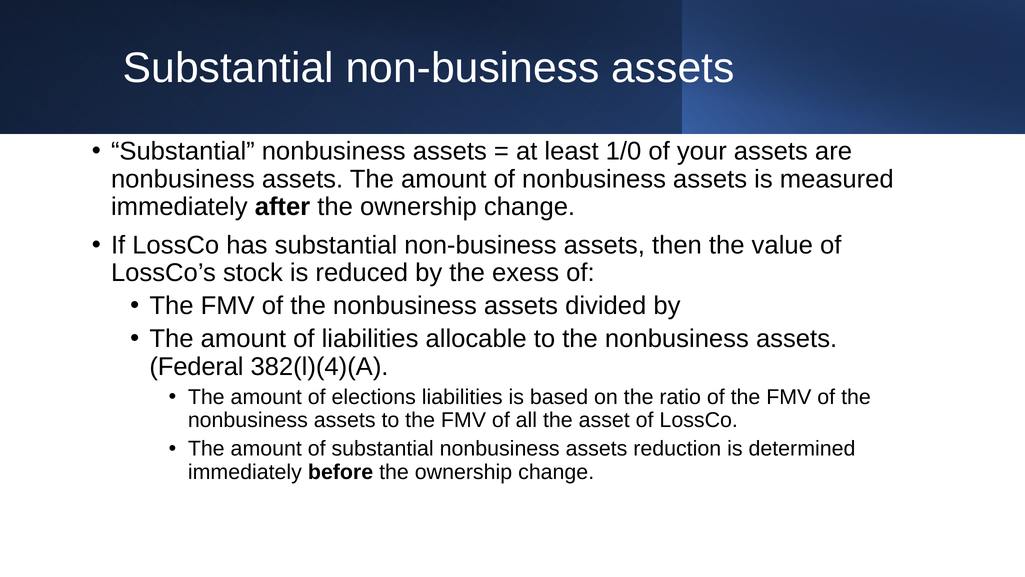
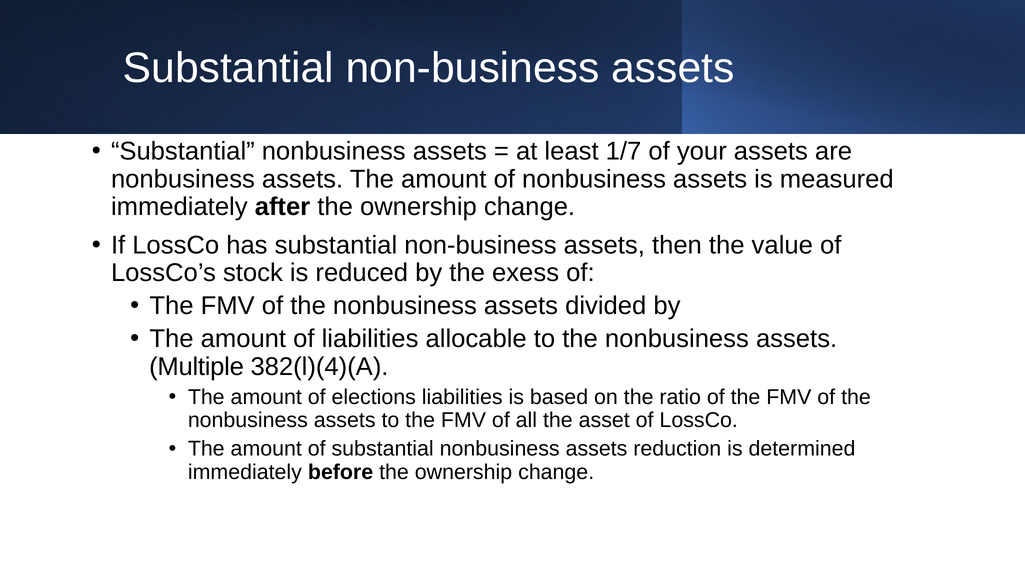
1/0: 1/0 -> 1/7 (624, 151)
Federal: Federal -> Multiple (197, 366)
